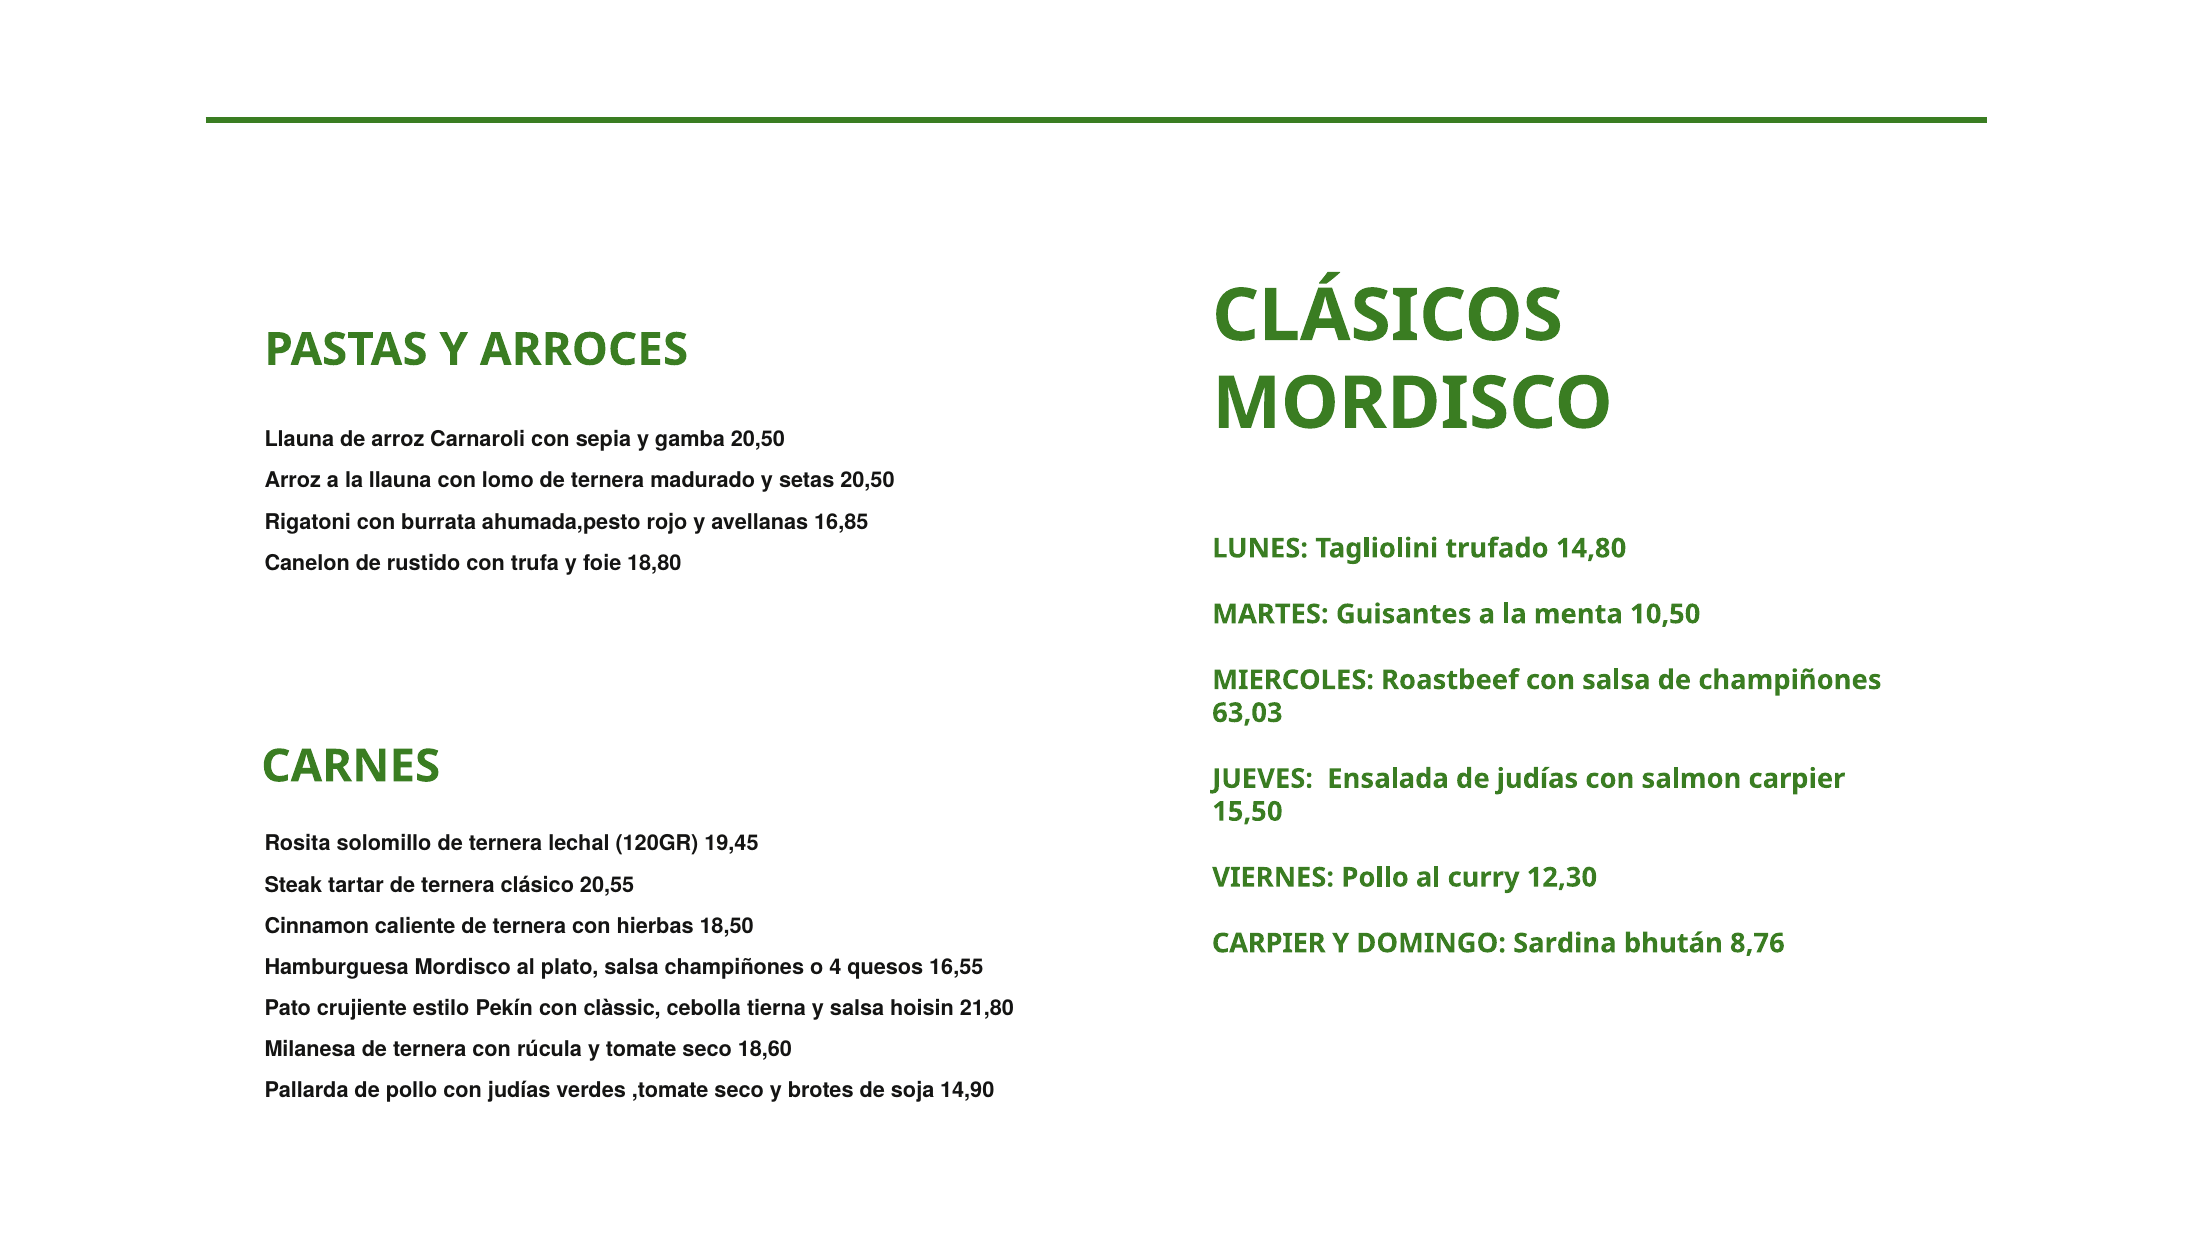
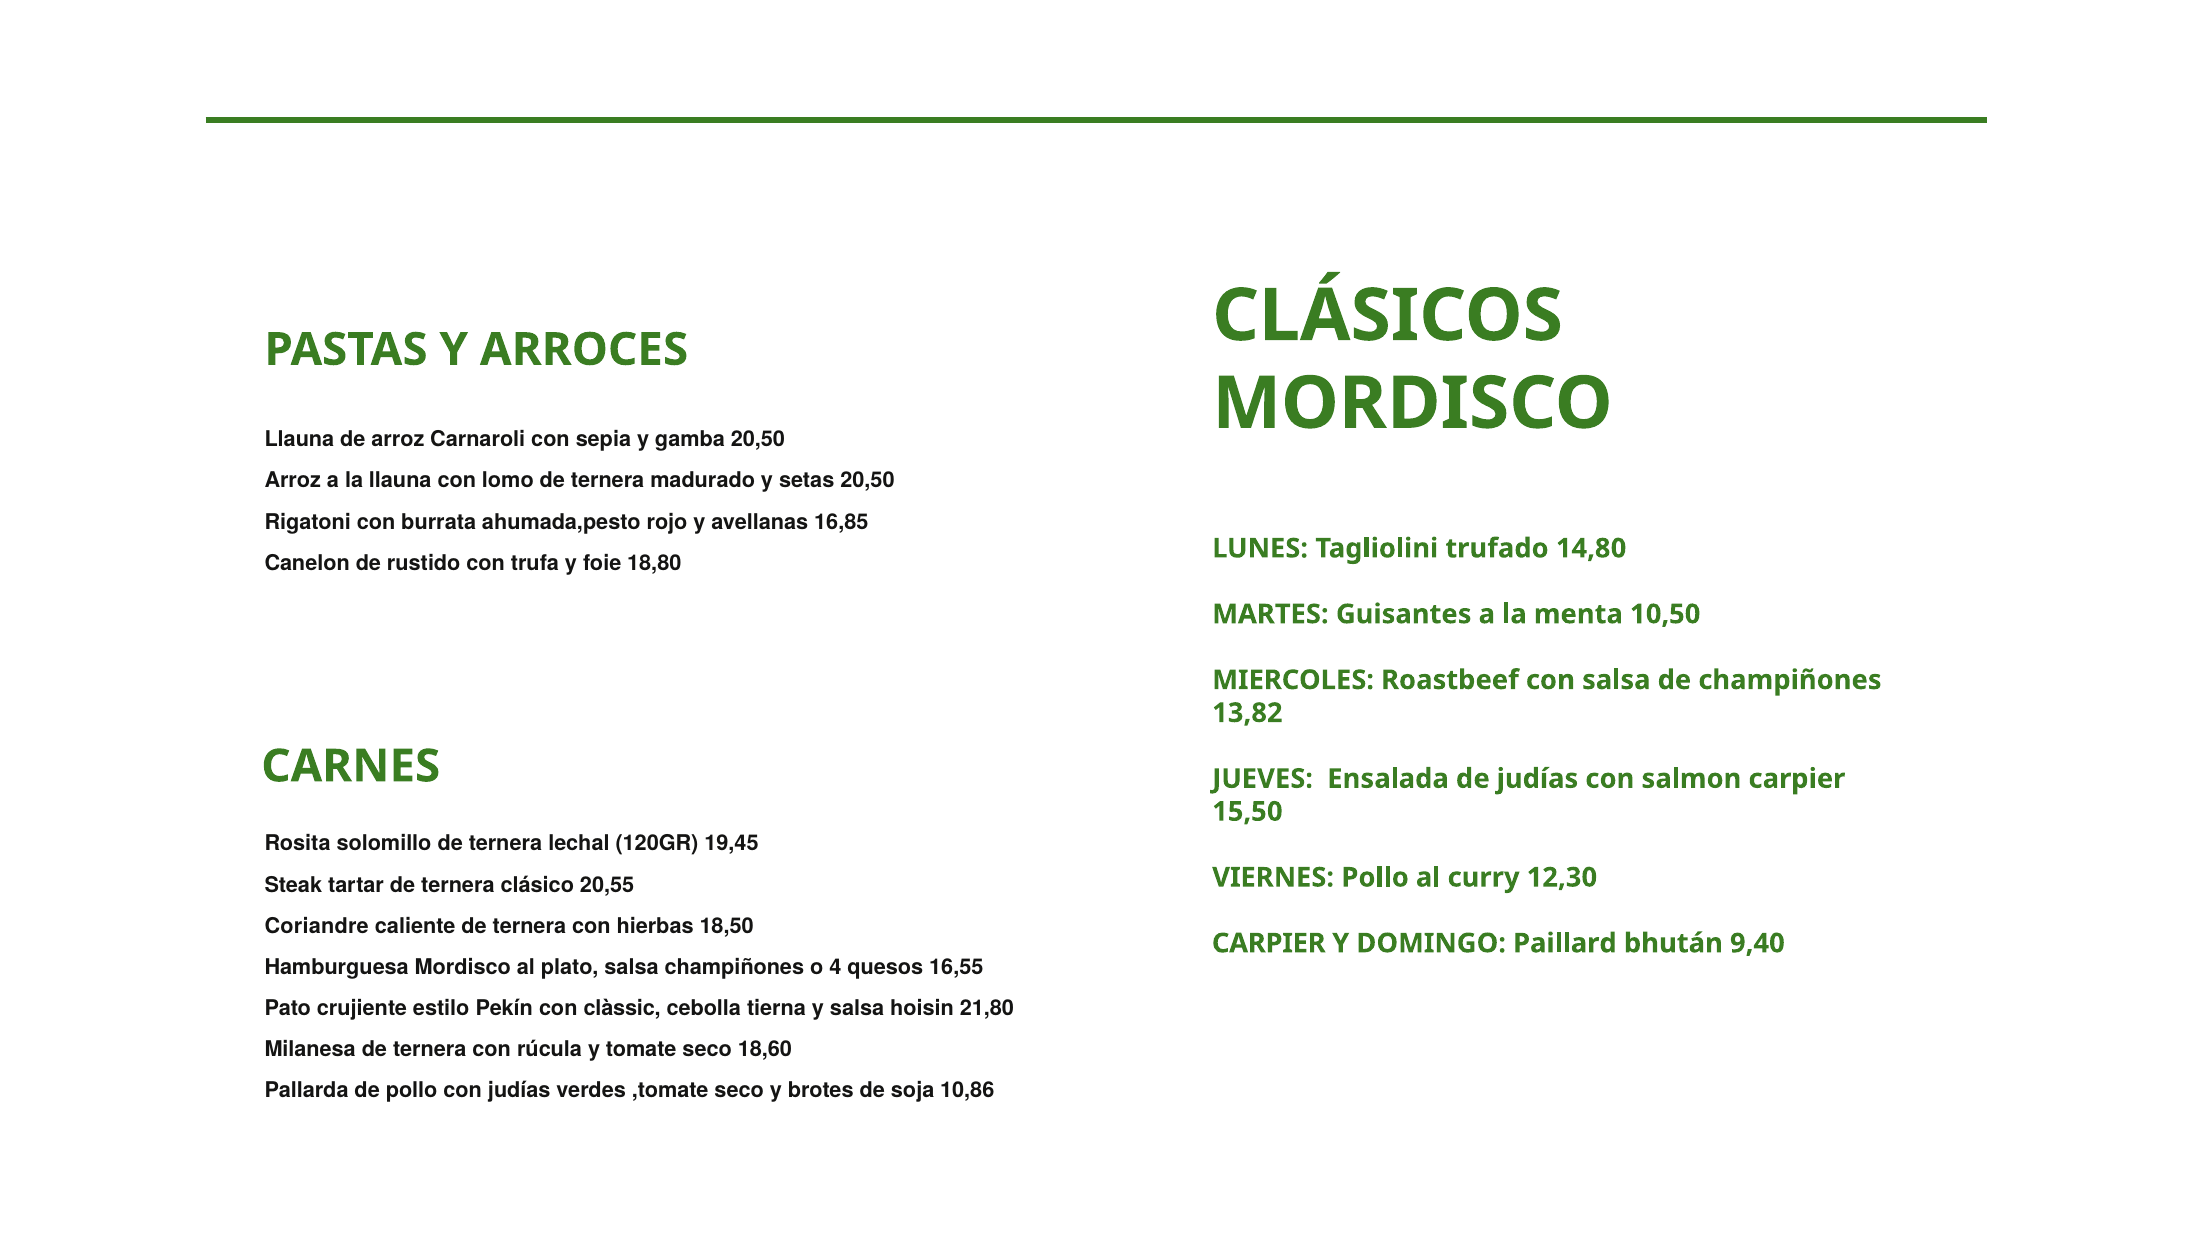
63,03: 63,03 -> 13,82 (1247, 713)
Cinnamon: Cinnamon -> Coriandre (317, 926)
Sardina: Sardina -> Paillard (1565, 943)
8,76: 8,76 -> 9,40 (1757, 943)
14,90: 14,90 -> 10,86 (967, 1090)
